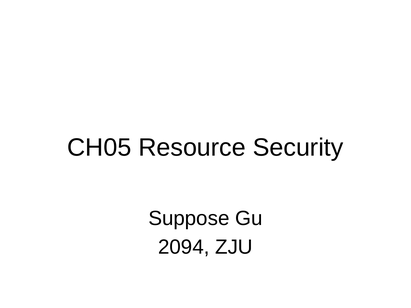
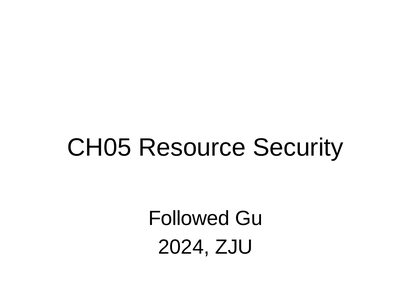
Suppose: Suppose -> Followed (189, 218)
2094: 2094 -> 2024 (184, 247)
